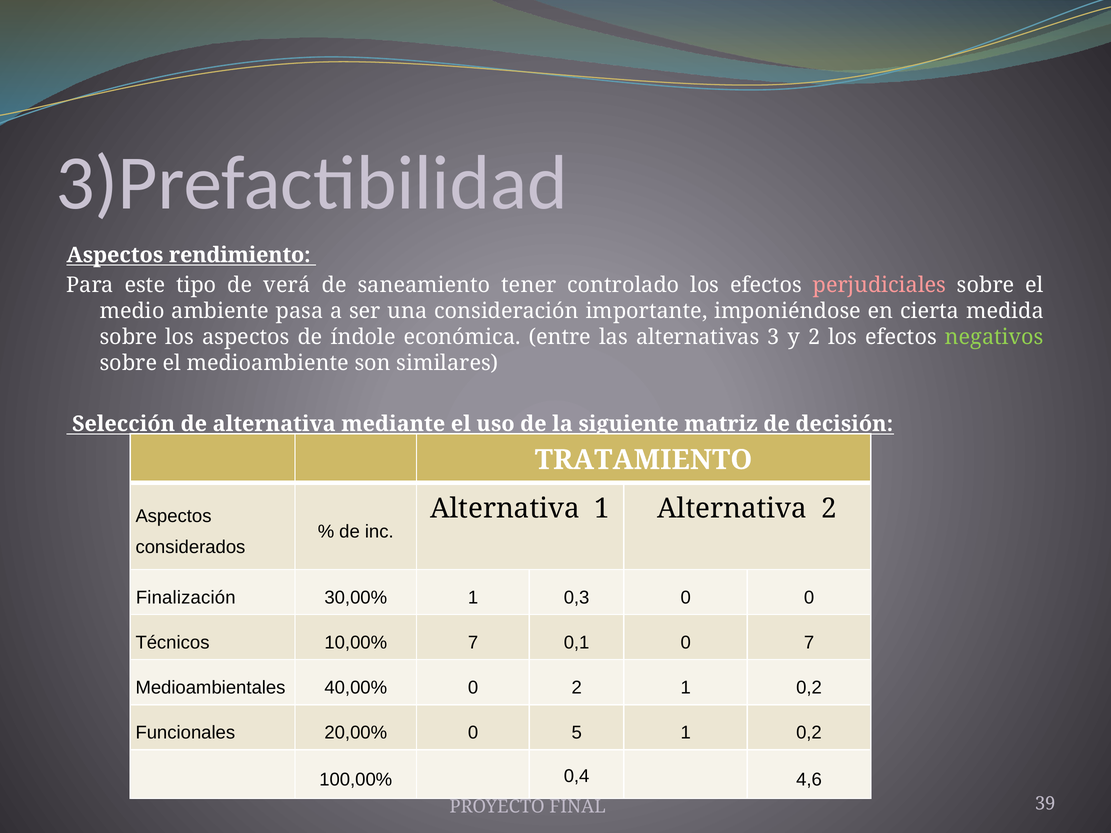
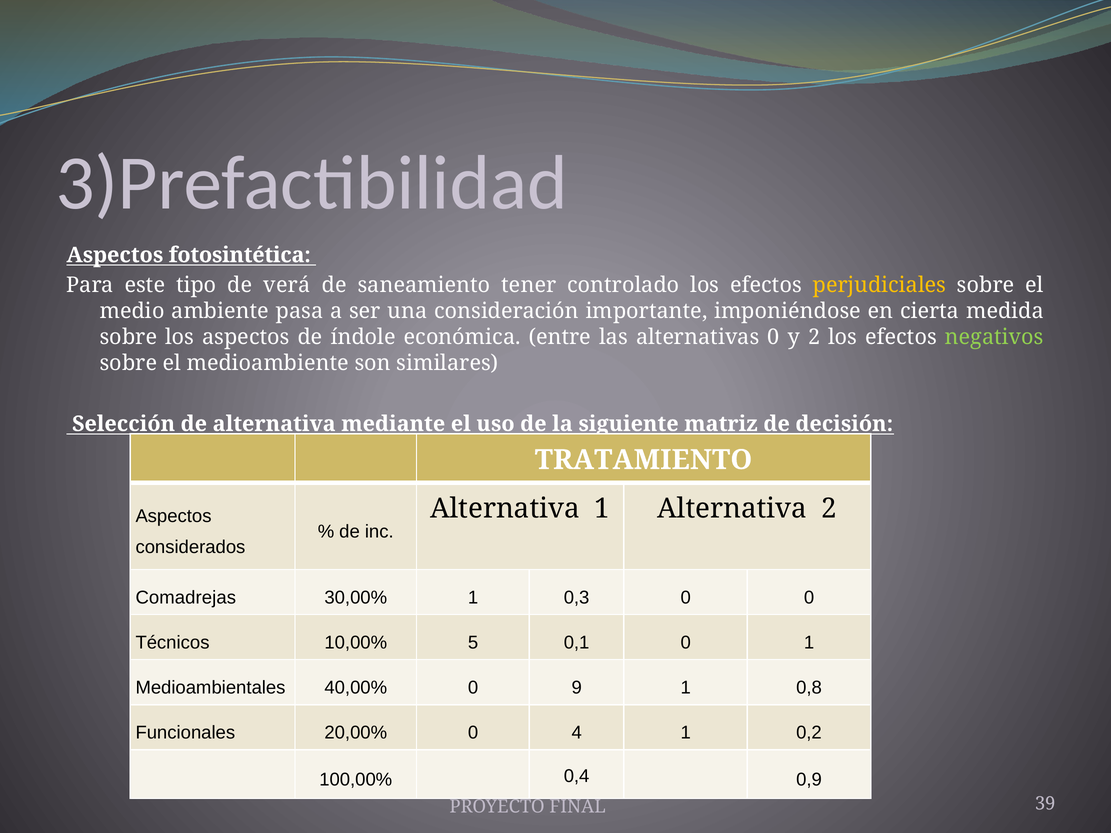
rendimiento: rendimiento -> fotosintética (240, 255)
perjudiciales colour: pink -> yellow (879, 285)
alternativas 3: 3 -> 0 (773, 337)
Finalización: Finalización -> Comadrejas (186, 598)
10,00% 7: 7 -> 5 (473, 643)
0 7: 7 -> 1 (809, 643)
0 2: 2 -> 9 (577, 688)
0,2: 0,2 -> 0,8 (809, 688)
5: 5 -> 4 (577, 733)
4,6: 4,6 -> 0,9 (809, 780)
